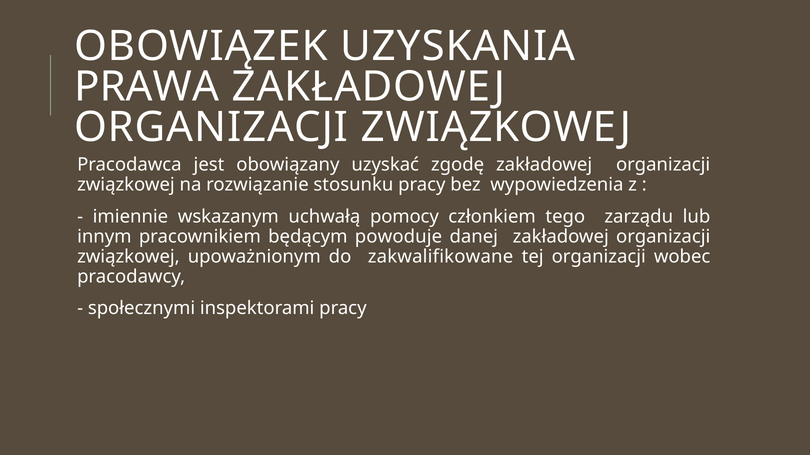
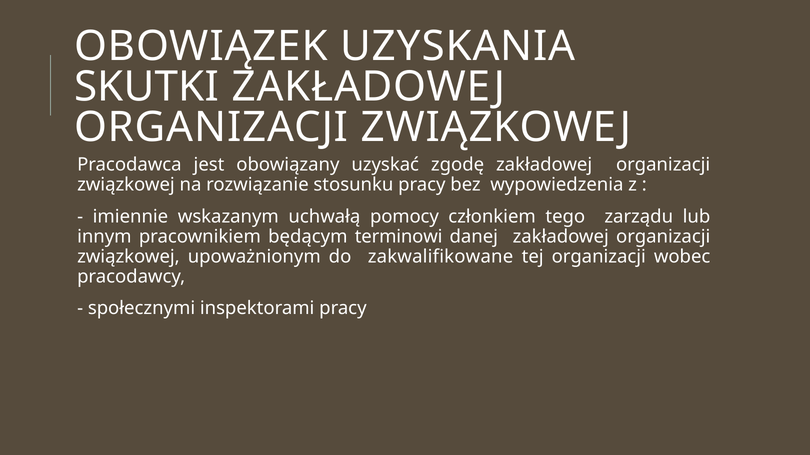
PRAWA: PRAWA -> SKUTKI (146, 87)
powoduje: powoduje -> terminowi (399, 237)
